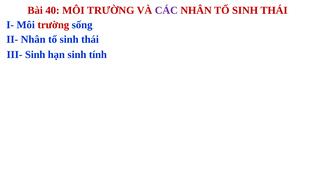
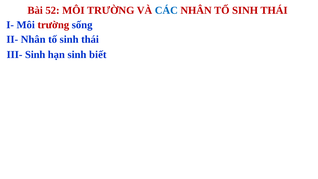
40: 40 -> 52 (53, 10)
CÁC colour: purple -> blue (166, 10)
tính: tính -> biết (98, 55)
